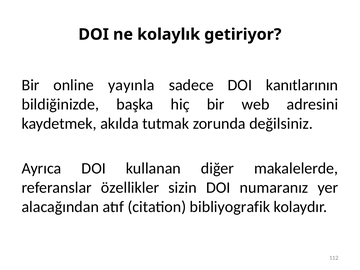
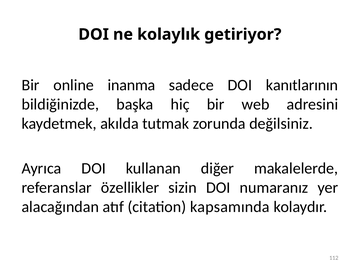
yayınla: yayınla -> inanma (131, 85)
bibliyografik: bibliyografik -> kapsamında (230, 207)
